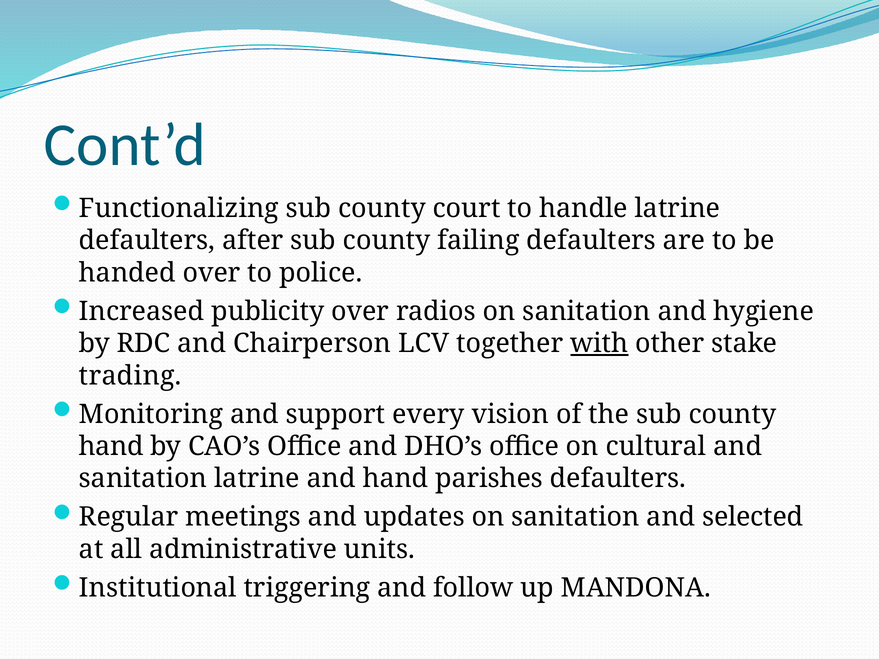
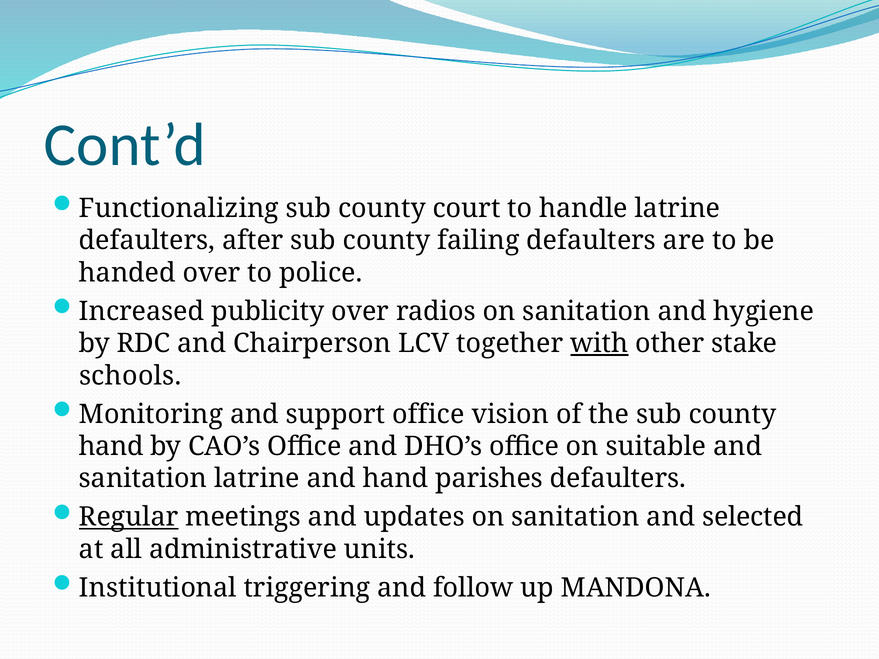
trading: trading -> schools (130, 376)
support every: every -> office (428, 414)
cultural: cultural -> suitable (656, 447)
Regular underline: none -> present (129, 517)
